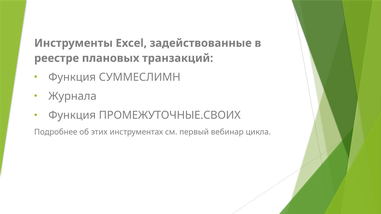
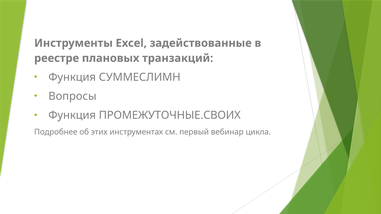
Журнала: Журнала -> Вопросы (72, 96)
